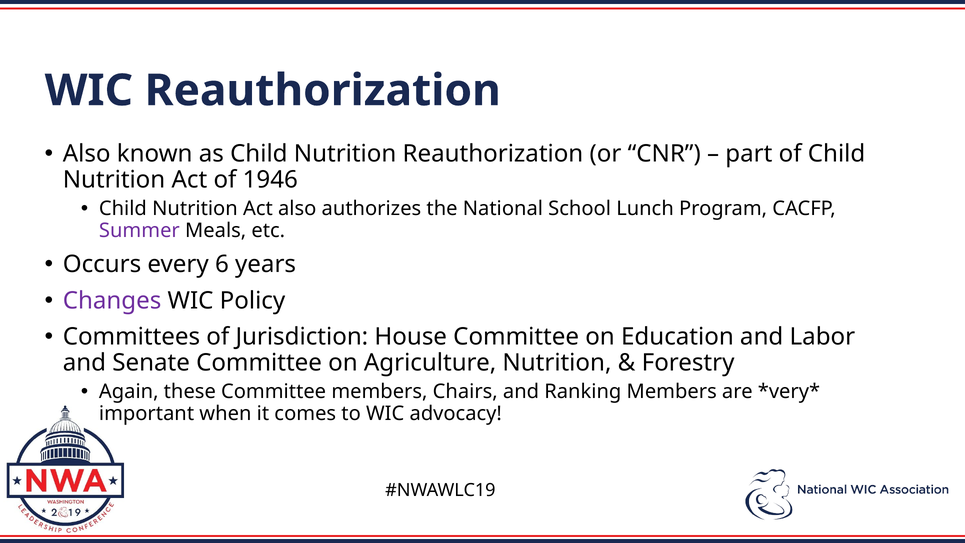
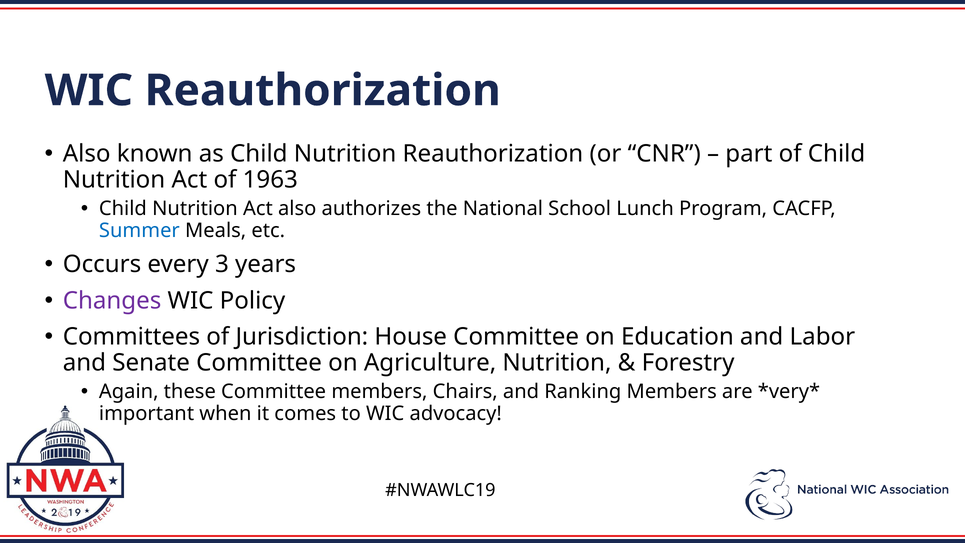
1946: 1946 -> 1963 (270, 180)
Summer colour: purple -> blue (139, 230)
6: 6 -> 3 (222, 264)
